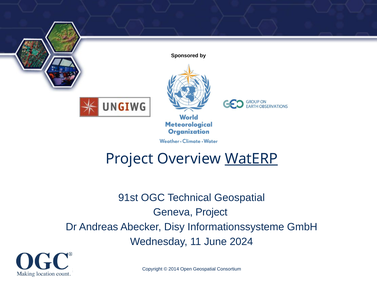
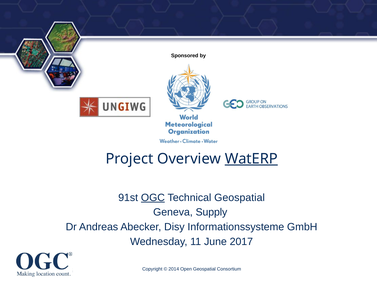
OGC underline: none -> present (153, 197)
Geneva Project: Project -> Supply (211, 212)
2024: 2024 -> 2017 (241, 241)
